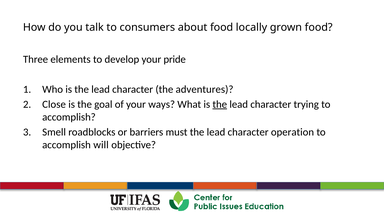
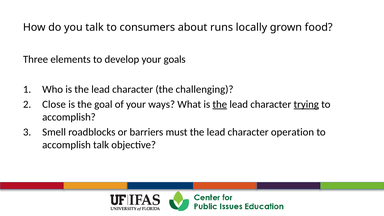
food: food -> runs (222, 27)
pride: pride -> goals (175, 59)
adventures: adventures -> challenging (205, 89)
trying underline: none -> present (306, 104)
accomplish will: will -> talk (101, 145)
